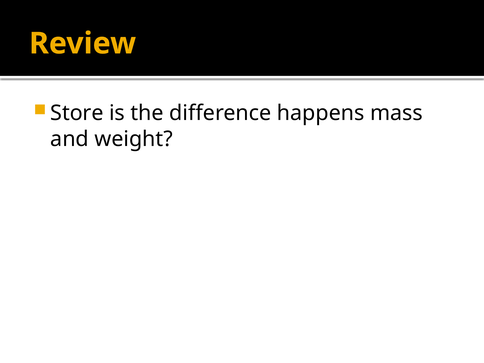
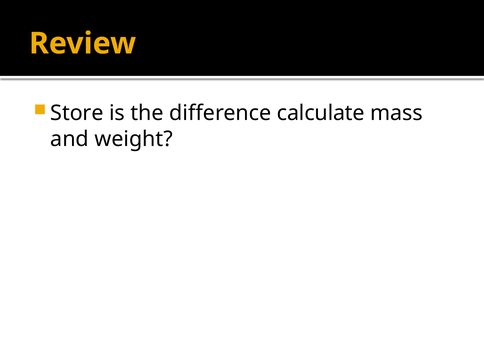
happens: happens -> calculate (321, 113)
